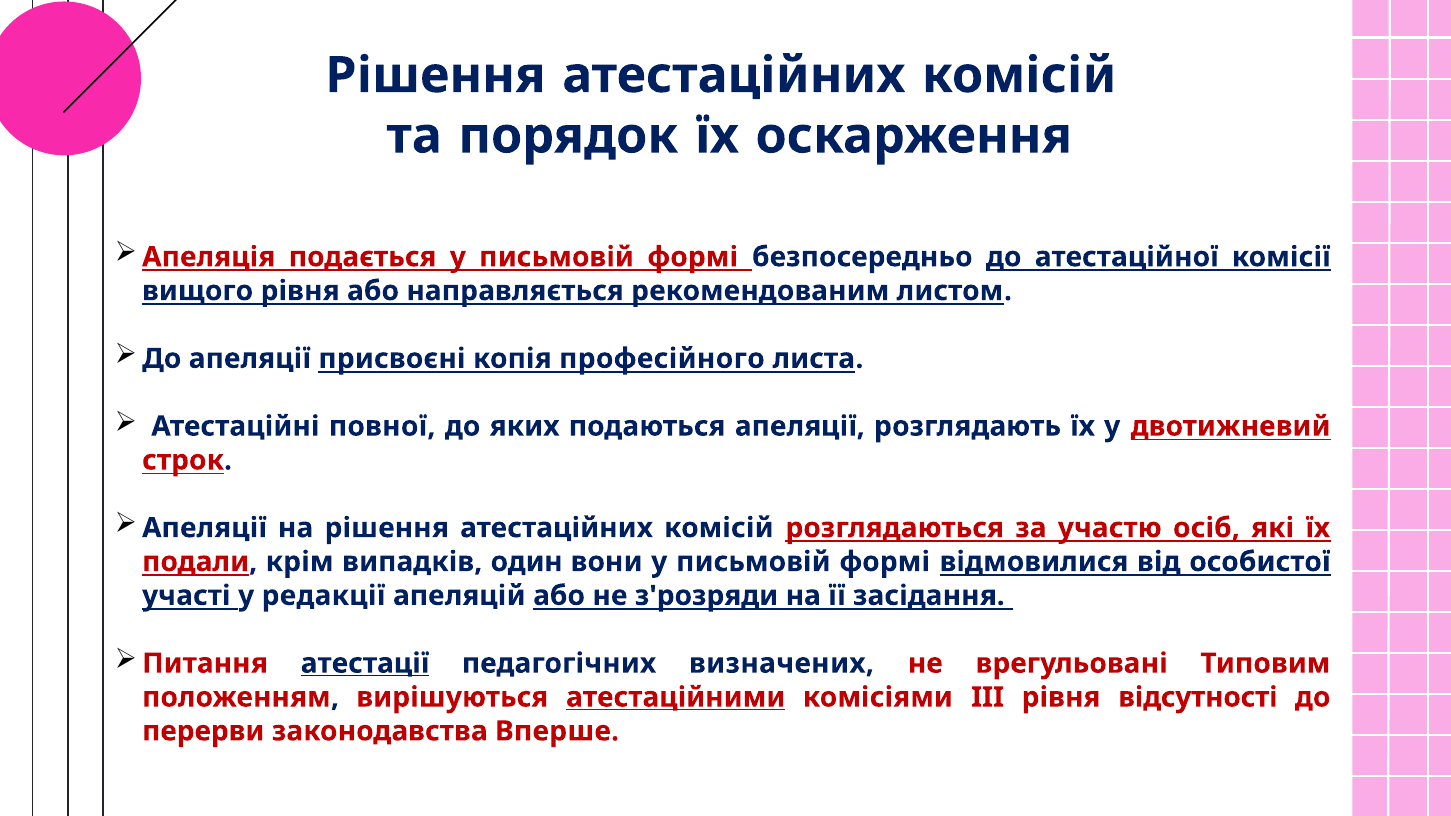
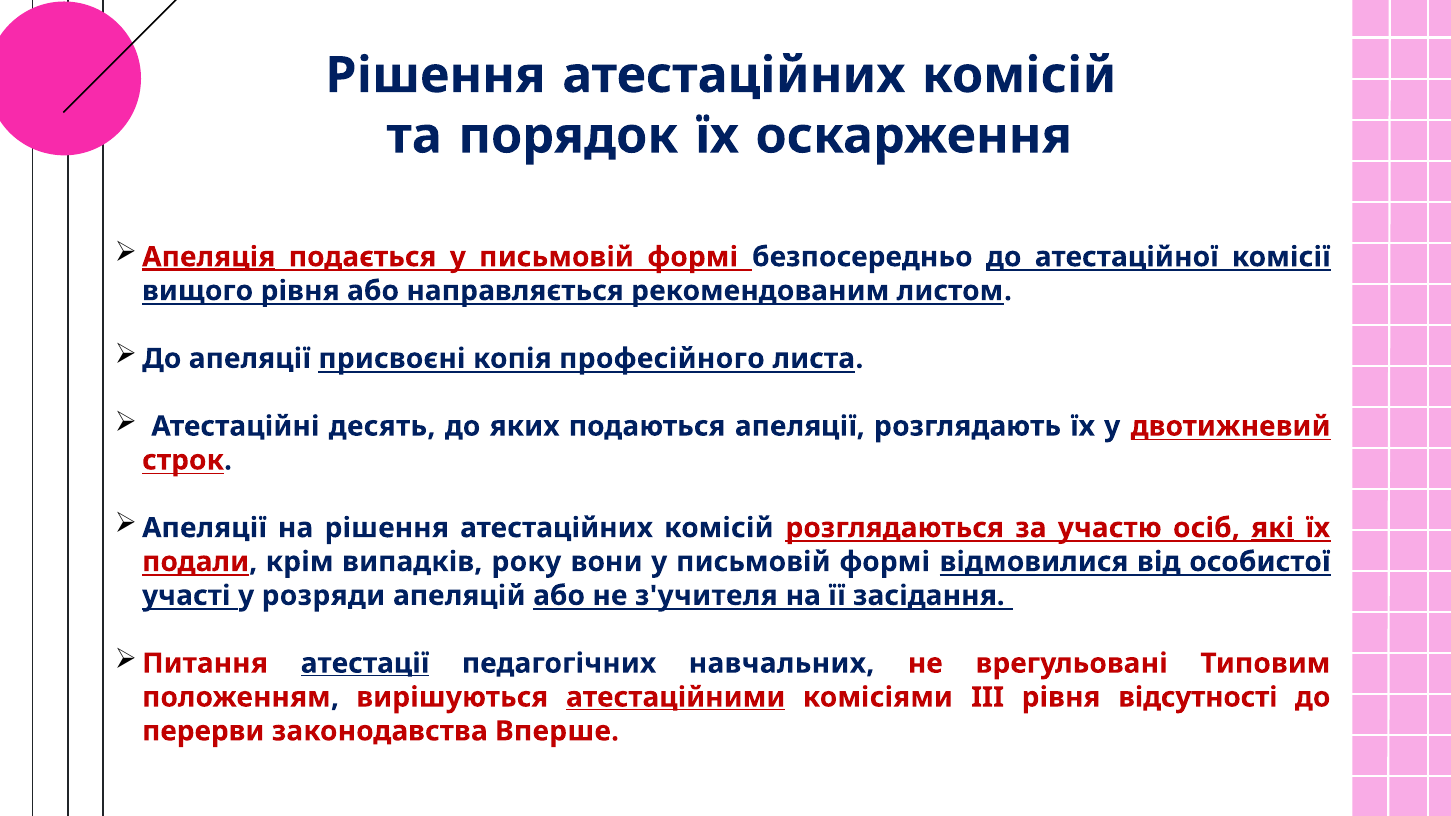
Апеляція underline: none -> present (209, 257)
повної: повної -> десять (382, 426)
які underline: none -> present (1273, 528)
один: один -> року (526, 562)
редакції: редакції -> розряди (323, 596)
з'розряди: з'розряди -> з'учителя (706, 596)
визначених: визначених -> навчальних (781, 664)
